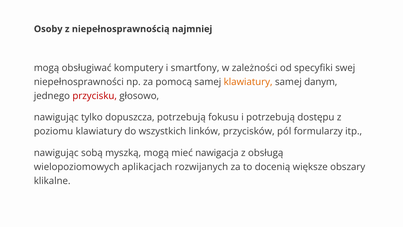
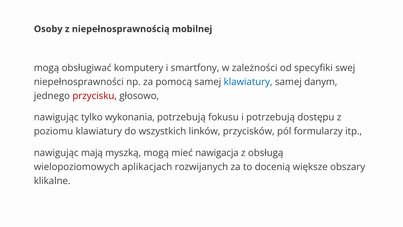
najmniej: najmniej -> mobilnej (192, 29)
klawiatury colour: orange -> blue (248, 82)
dopuszcza: dopuszcza -> wykonania (130, 117)
sobą: sobą -> mają (92, 153)
